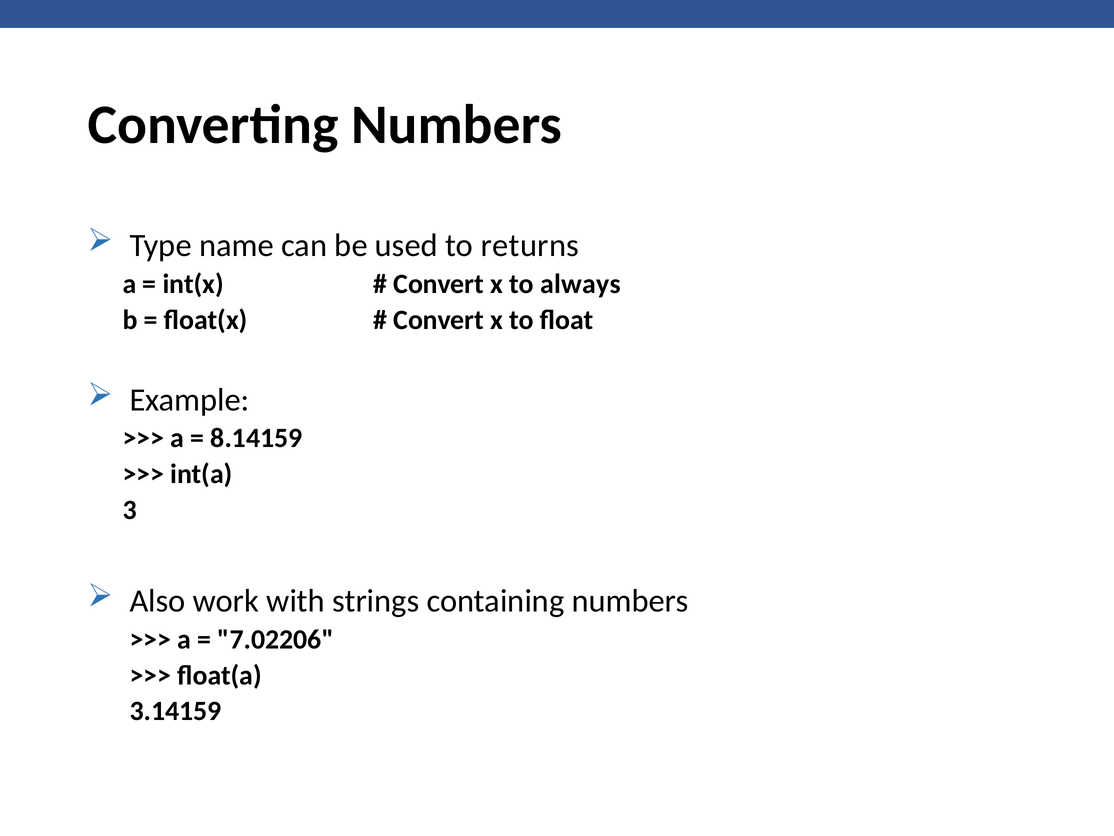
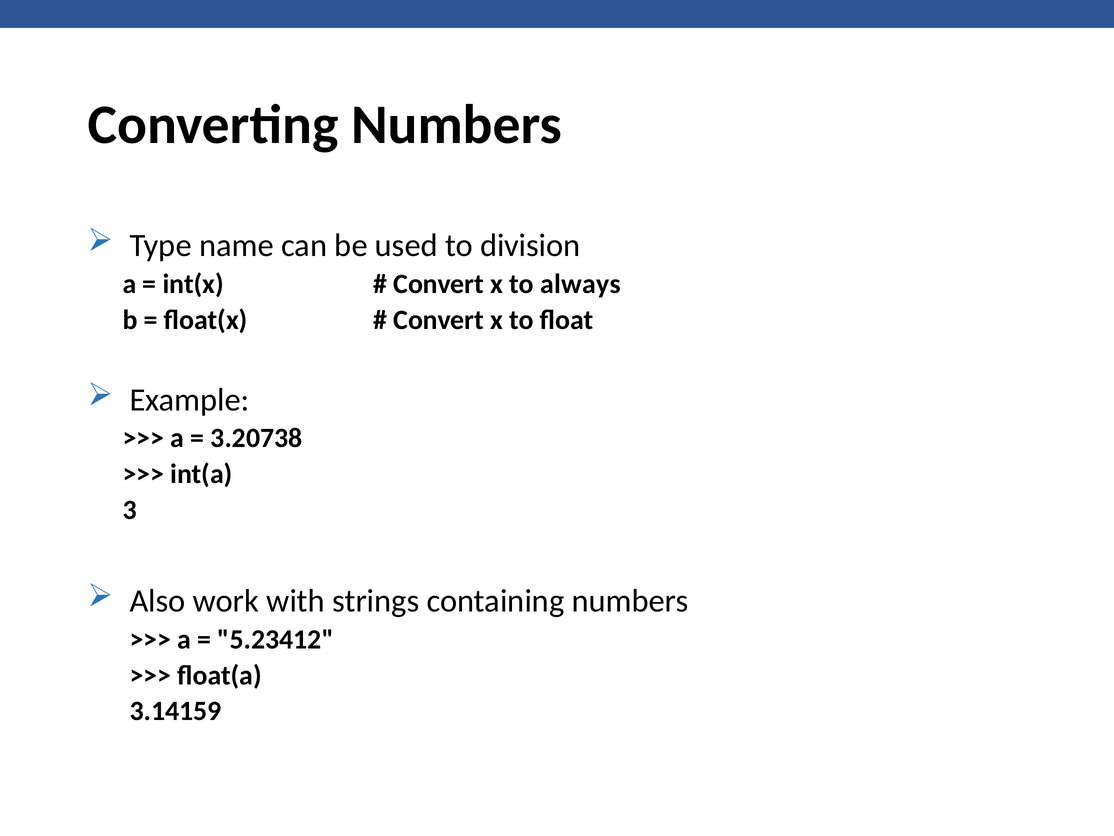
returns: returns -> division (530, 245)
8.14159: 8.14159 -> 3.20738 (256, 438)
7.02206: 7.02206 -> 5.23412 (276, 639)
